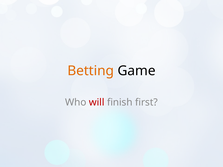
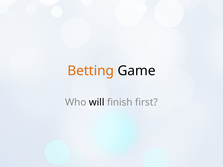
will colour: red -> black (97, 103)
